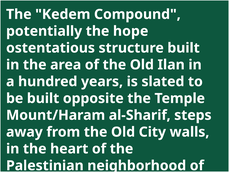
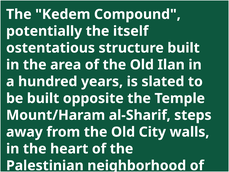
hope: hope -> itself (131, 31)
